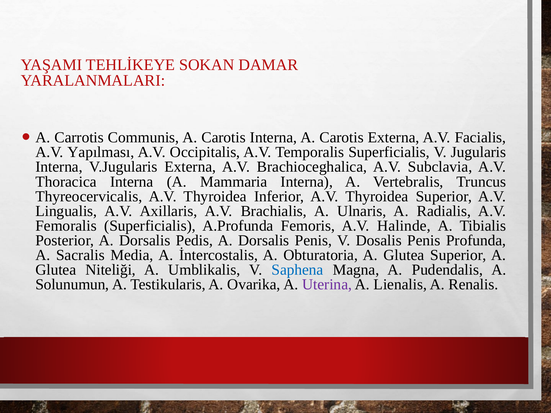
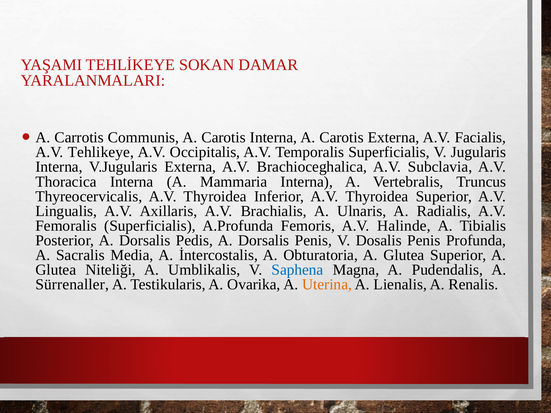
Yapılması: Yapılması -> Tehlikeye (101, 152)
Solunumun: Solunumun -> Sürrenaller (72, 285)
Uterina colour: purple -> orange (327, 285)
